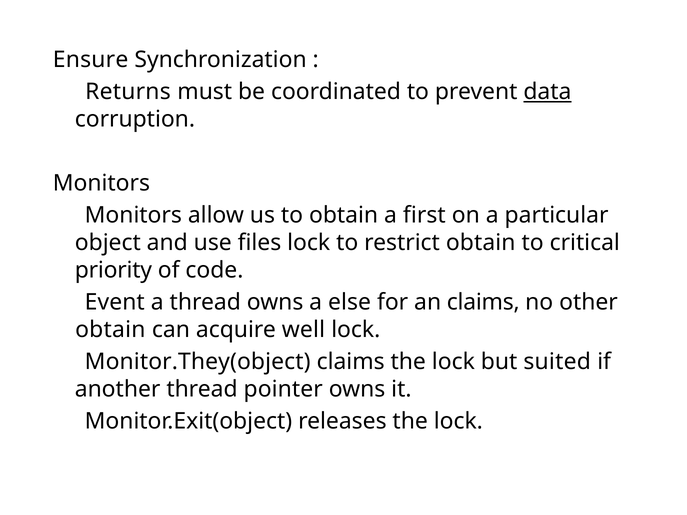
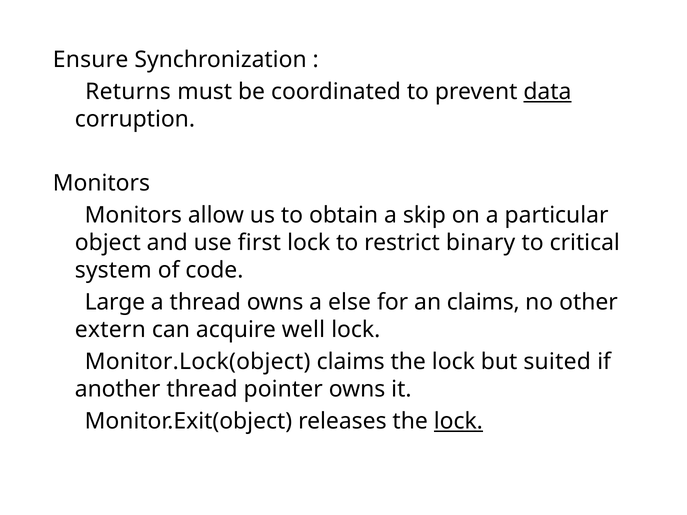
first: first -> skip (424, 215)
files: files -> first (259, 243)
restrict obtain: obtain -> binary (481, 243)
priority: priority -> system (113, 270)
Event: Event -> Large (115, 302)
obtain: obtain -> extern (110, 330)
Monitor.They(object: Monitor.They(object -> Monitor.Lock(object (198, 362)
lock underline: none -> present (458, 421)
